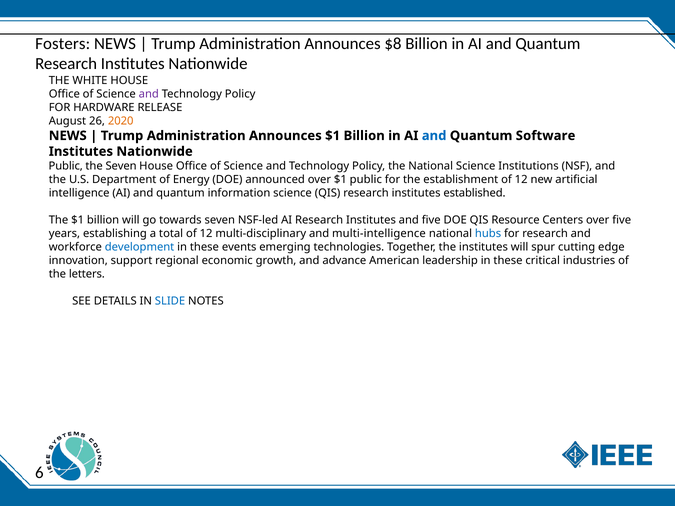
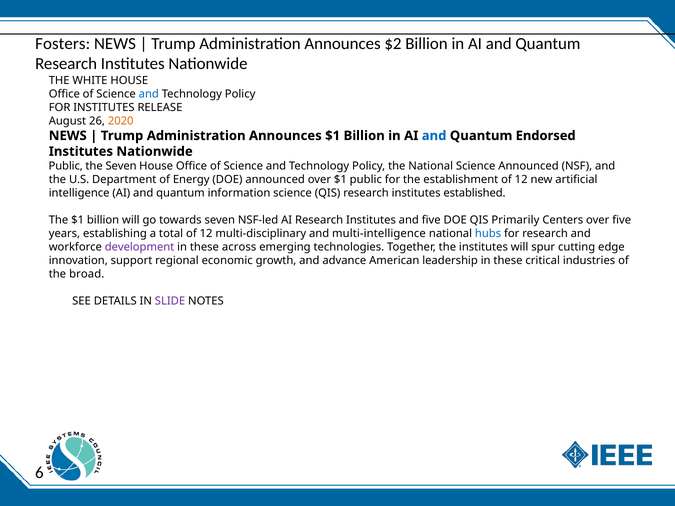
$8: $8 -> $2 (393, 44)
and colour: purple -> blue (149, 94)
FOR HARDWARE: HARDWARE -> INSTITUTES (104, 108)
Software: Software -> Endorsed (546, 136)
Science Institutions: Institutions -> Announced (529, 166)
Resource: Resource -> Primarily (515, 220)
development colour: blue -> purple (140, 247)
events: events -> across (239, 247)
letters: letters -> broad (87, 274)
SLIDE colour: blue -> purple (170, 301)
